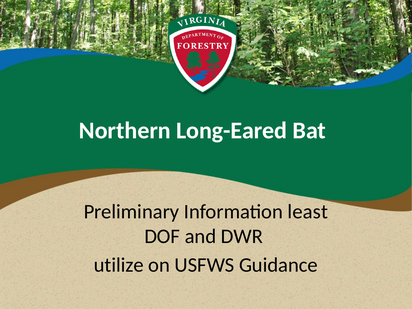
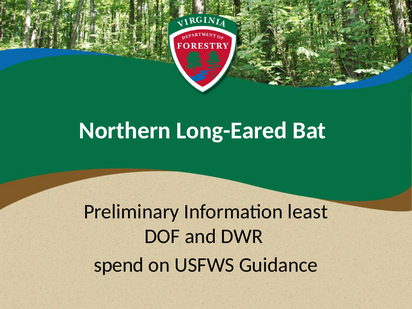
utilize: utilize -> spend (119, 265)
